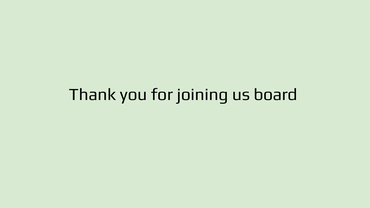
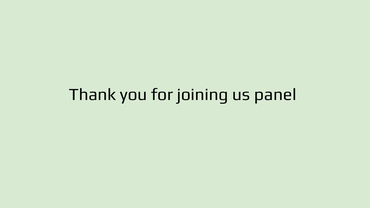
board: board -> panel (275, 95)
